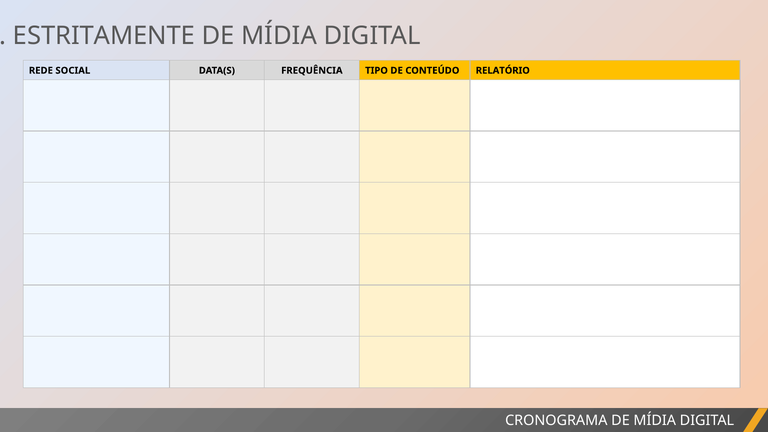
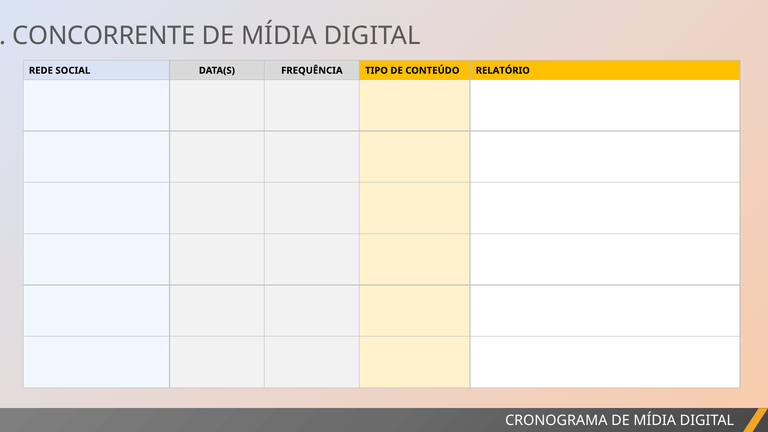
ESTRITAMENTE: ESTRITAMENTE -> CONCORRENTE (104, 36)
